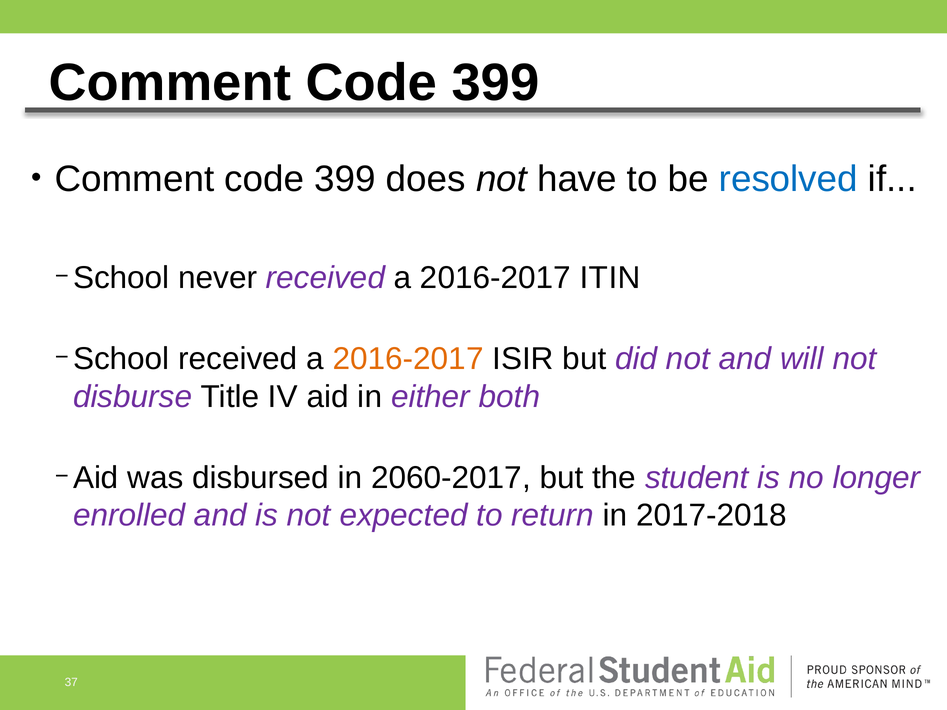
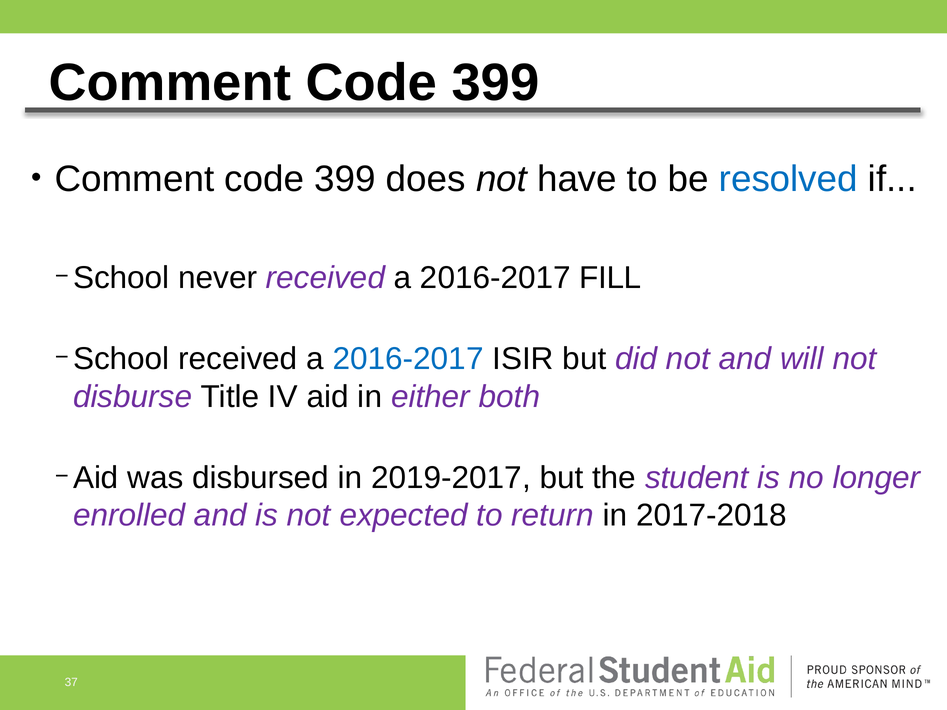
ITIN: ITIN -> FILL (610, 278)
2016-2017 colour: orange -> blue (408, 359)
2060-2017: 2060-2017 -> 2019-2017 (451, 478)
